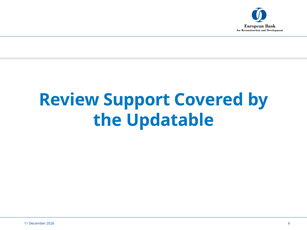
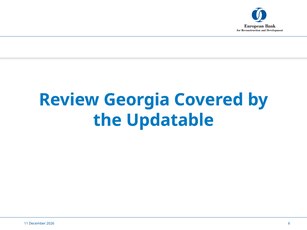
Support: Support -> Georgia (137, 100)
